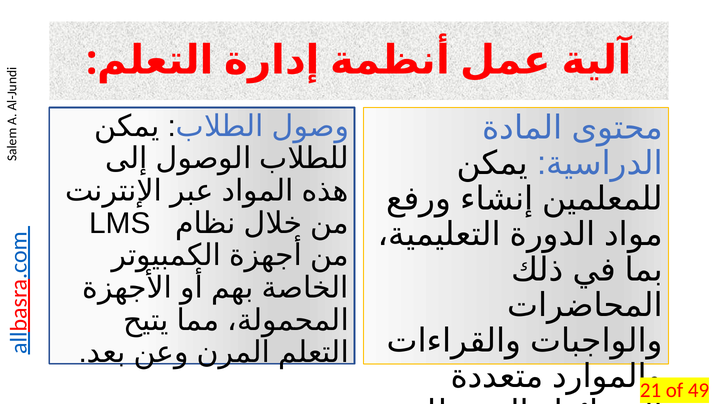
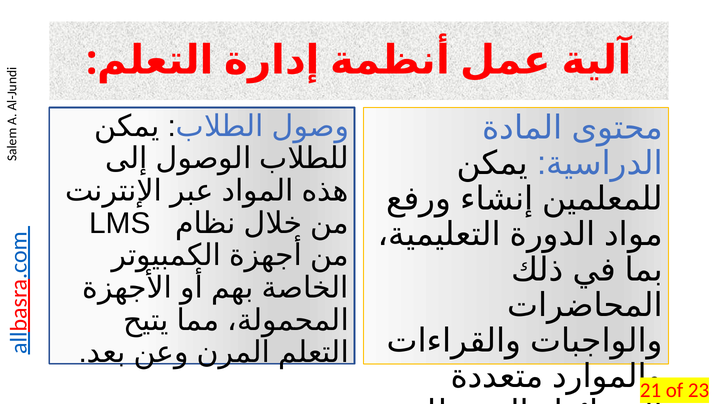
49: 49 -> 23 (699, 390)
